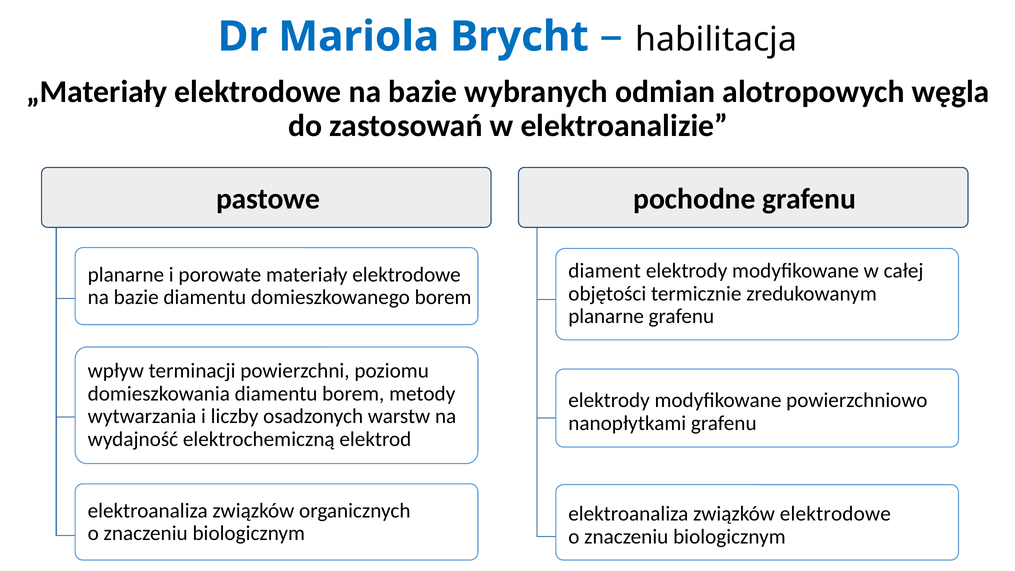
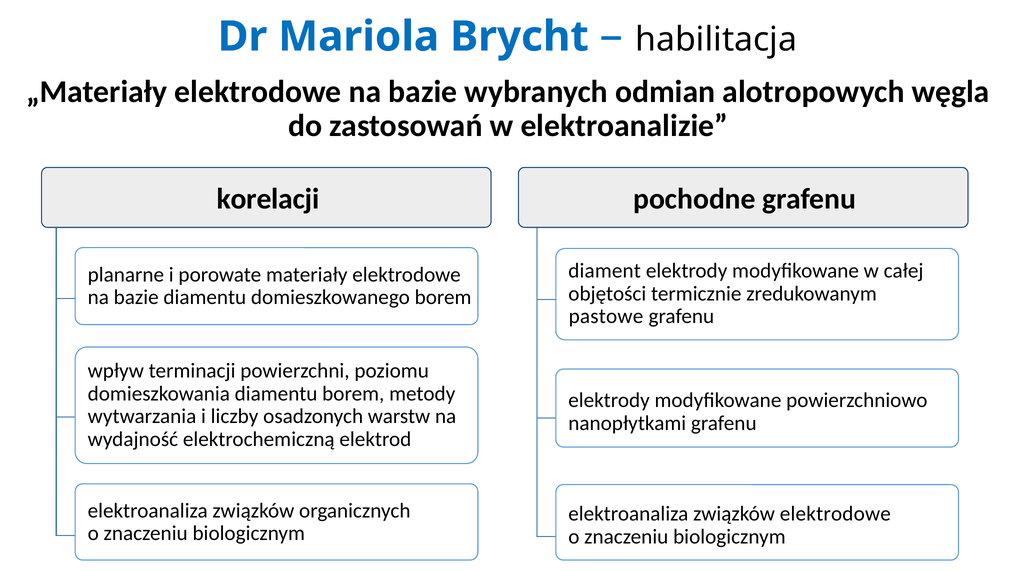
pastowe: pastowe -> korelacji (268, 199)
planarne: planarne -> pastowe (606, 316)
